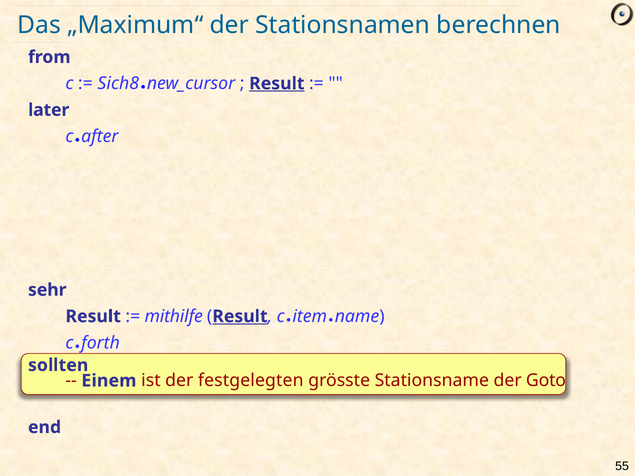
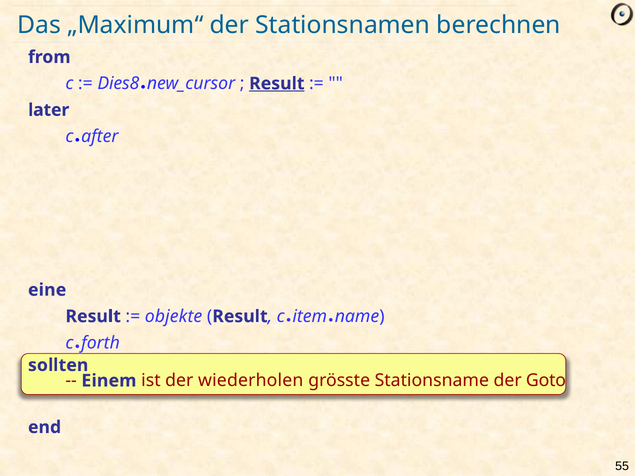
Sich8: Sich8 -> Dies8 (118, 84)
sehr: sehr -> eine (47, 290)
mithilfe: mithilfe -> objekte (174, 317)
Result underline: present -> none (240, 317)
festgelegten: festgelegten -> wiederholen (251, 381)
